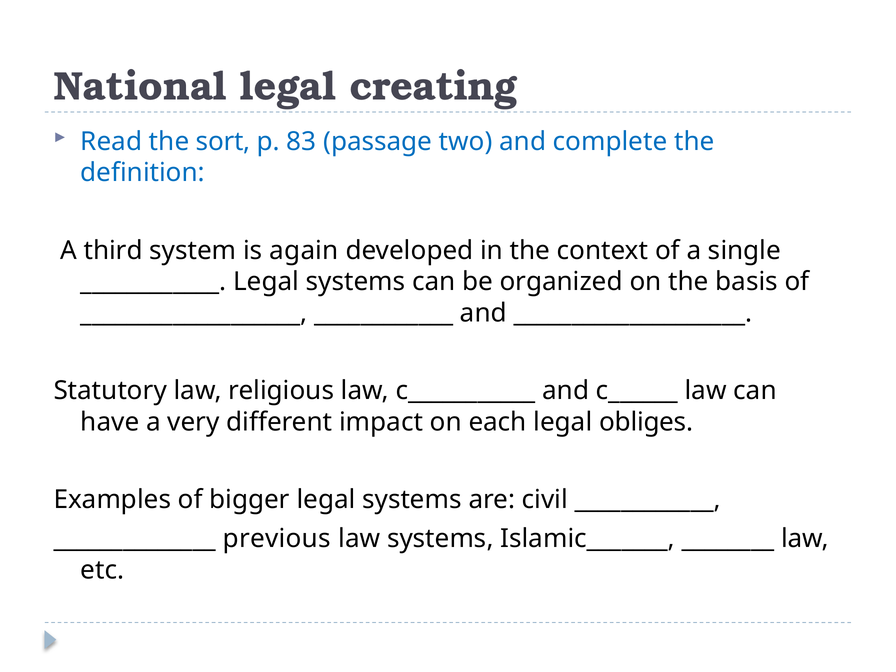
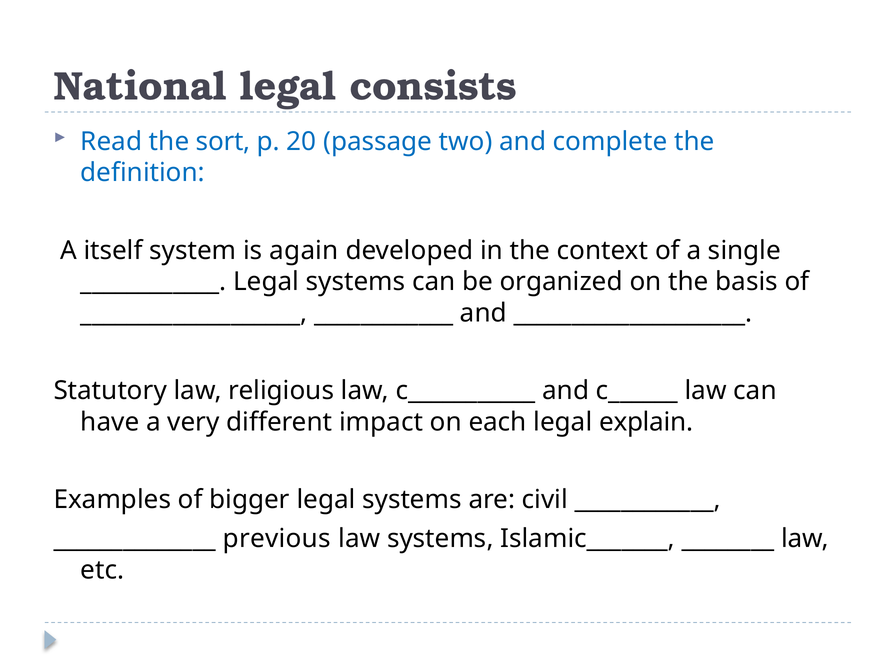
creating: creating -> consists (433, 86)
83: 83 -> 20 (301, 141)
third: third -> itself (113, 250)
obliges: obliges -> explain (646, 422)
